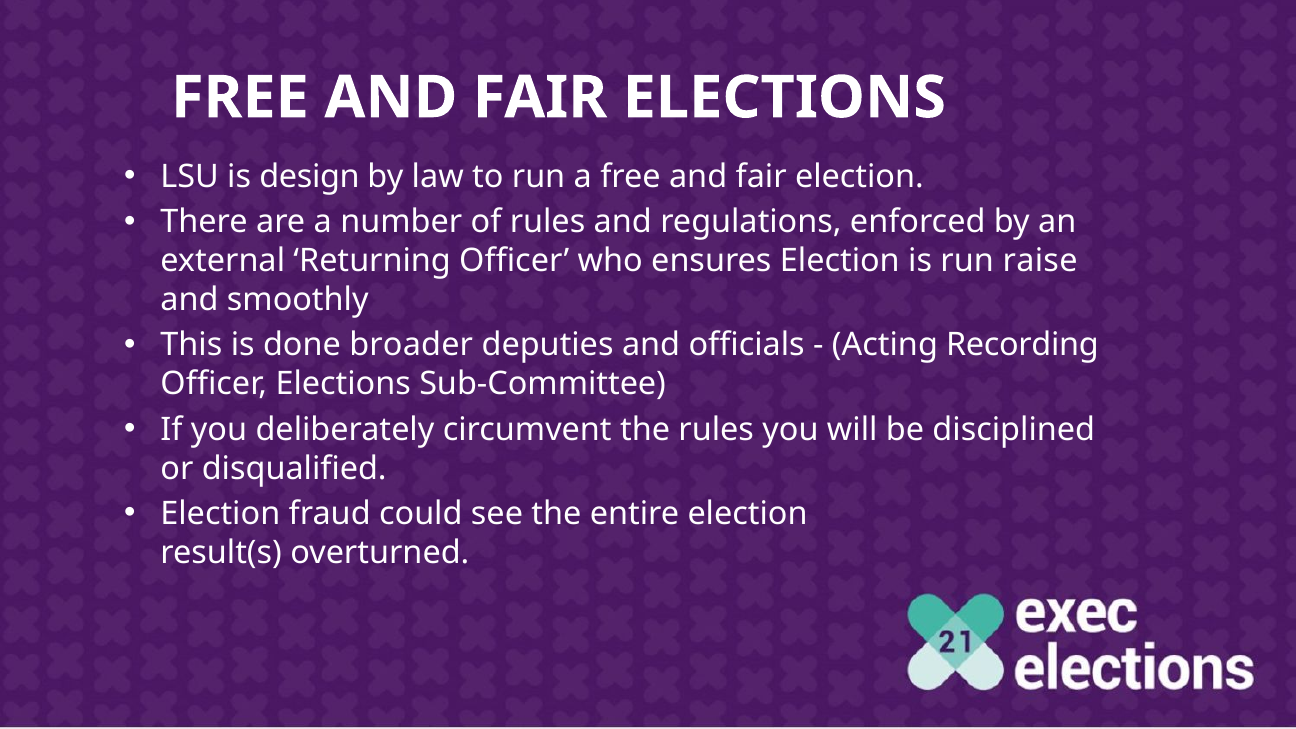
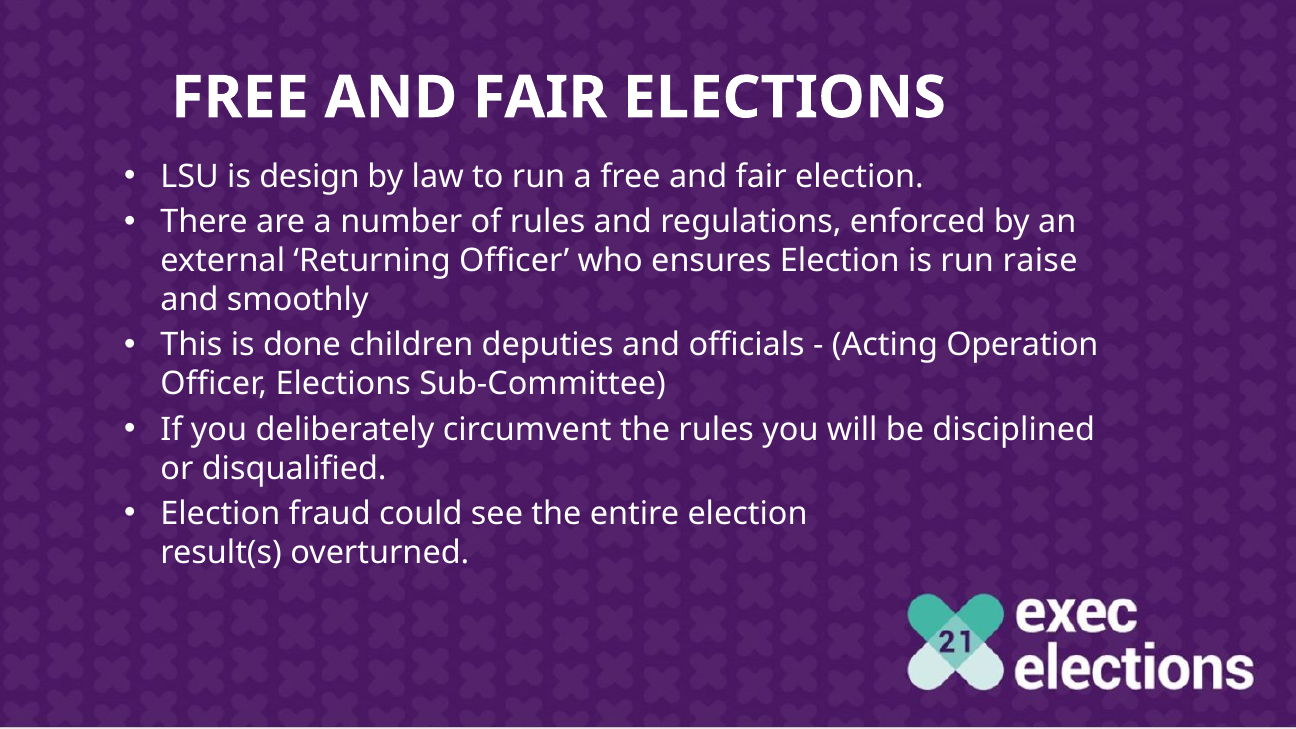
broader: broader -> children (411, 345)
Recording: Recording -> Operation (1022, 345)
